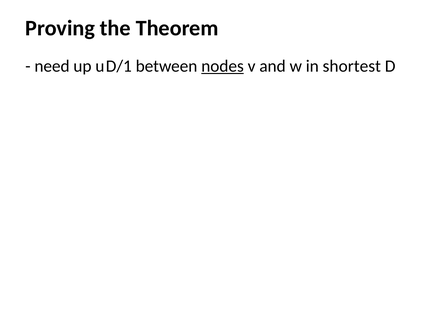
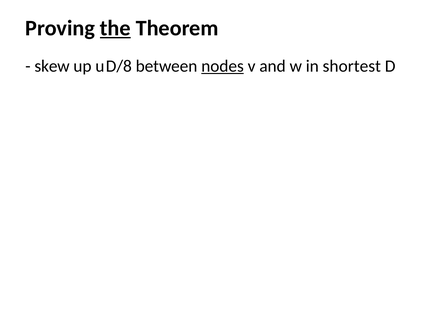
the underline: none -> present (115, 28)
need: need -> skew (52, 66)
D/1: D/1 -> D/8 (119, 66)
